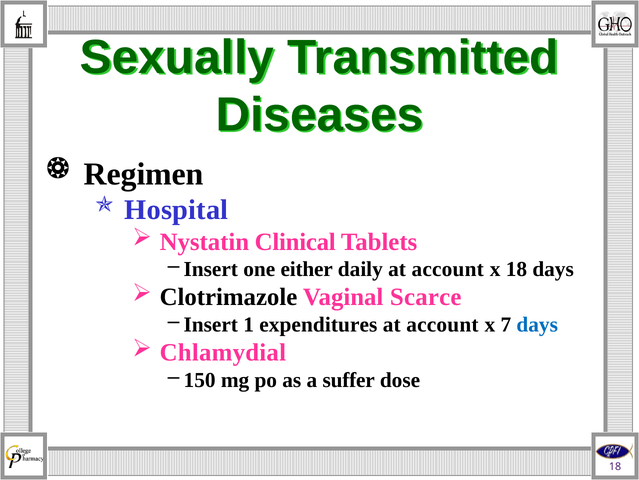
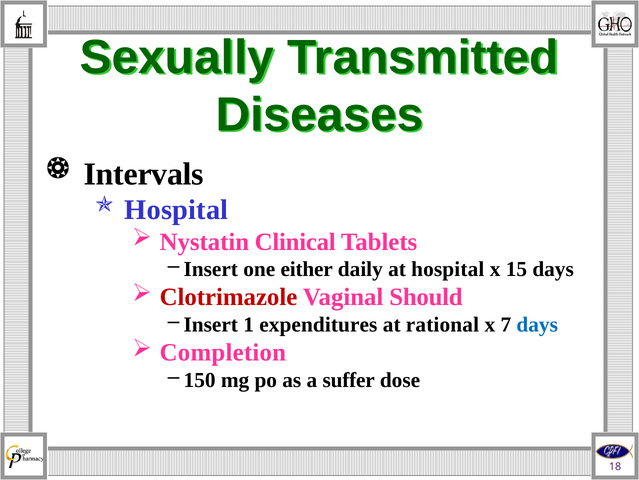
Regimen: Regimen -> Intervals (144, 174)
daily at account: account -> hospital (448, 269)
x 18: 18 -> 15 (516, 269)
Clotrimazole colour: black -> red (228, 297)
Scarce: Scarce -> Should (426, 297)
account: account -> rational (442, 324)
Chlamydial: Chlamydial -> Completion (223, 352)
